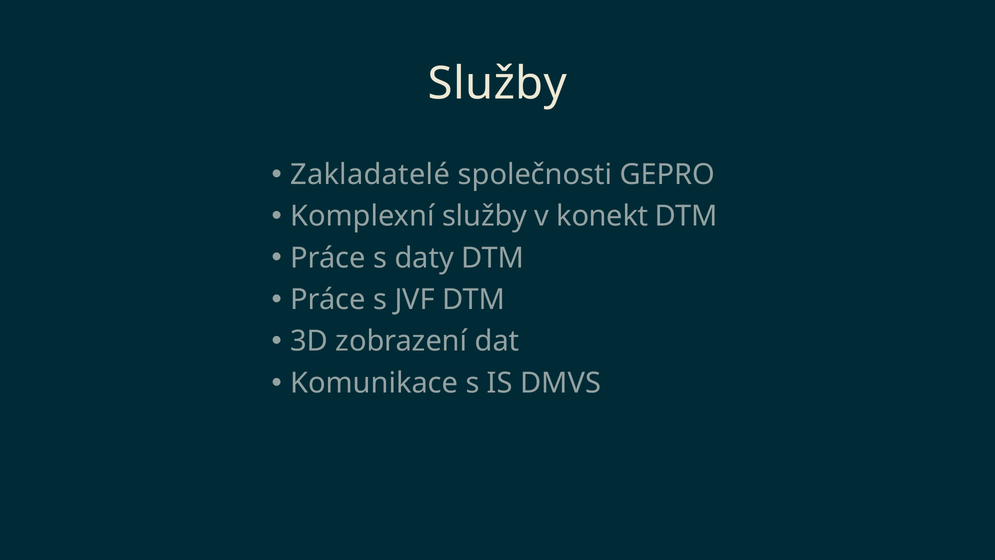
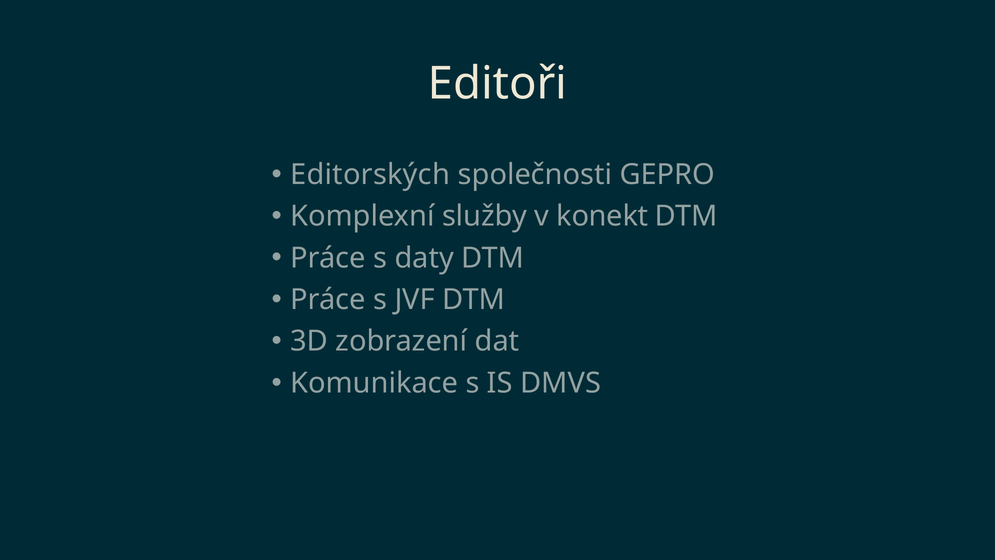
Služby: Služby -> Editoři (497, 84)
Zakladatelé: Zakladatelé -> Editorských (370, 175)
